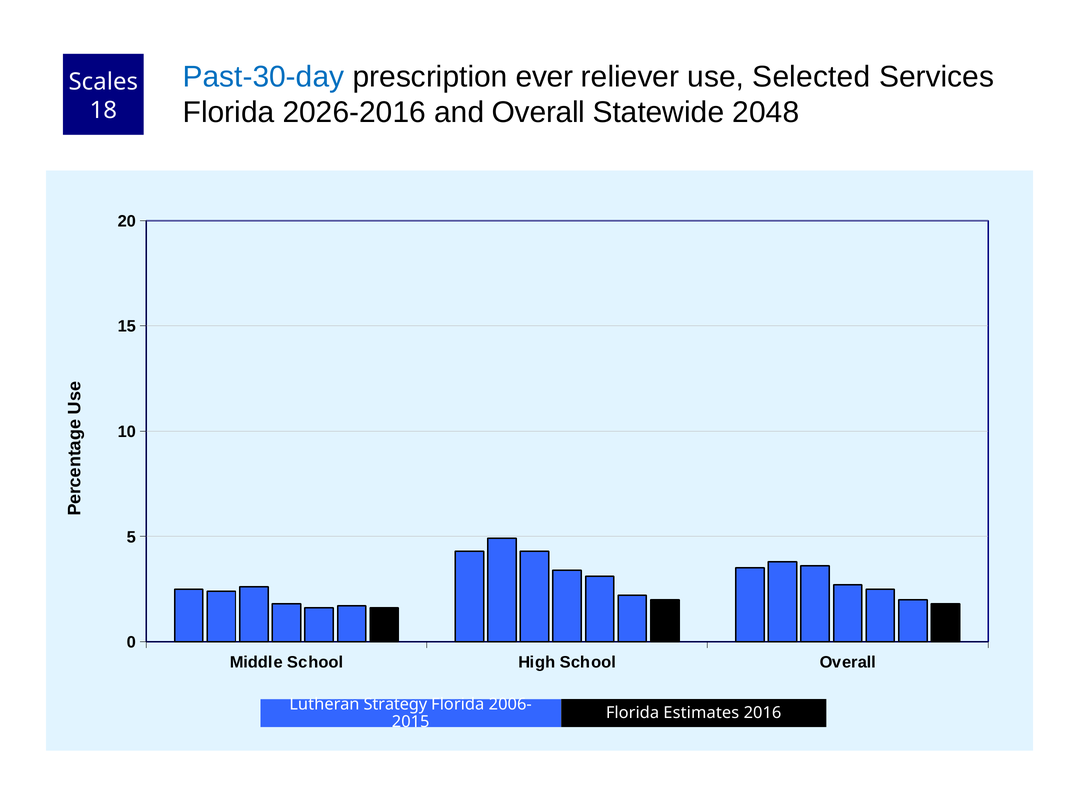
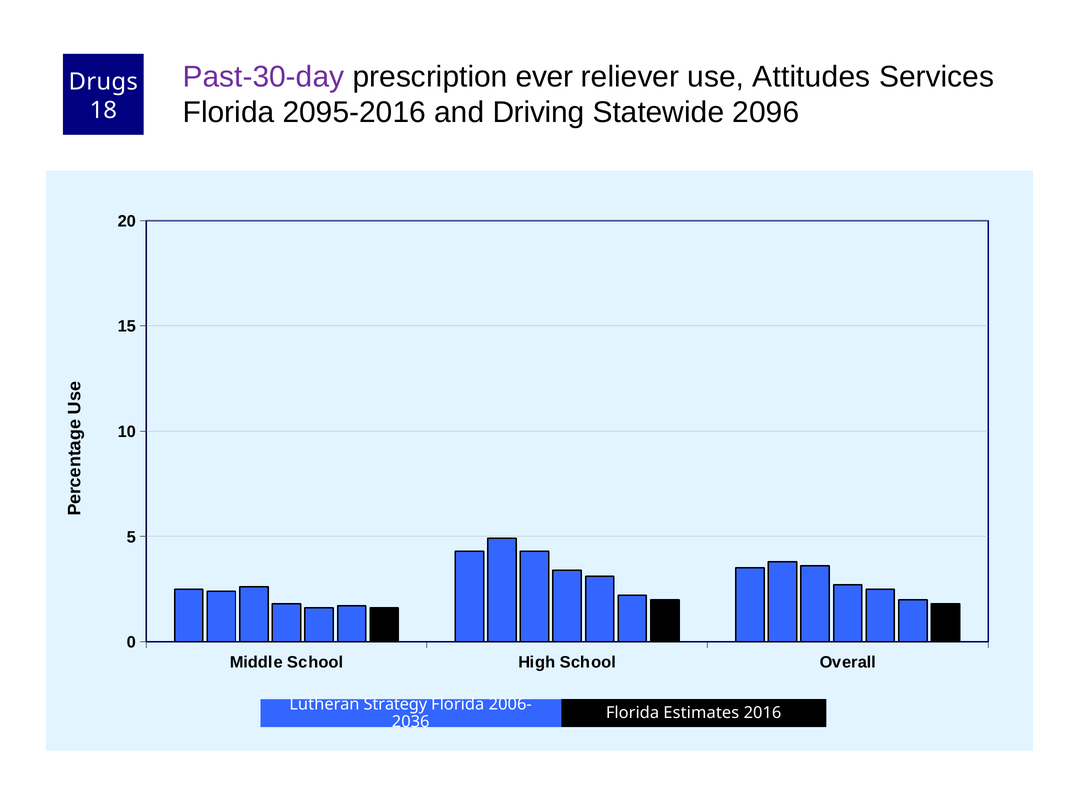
Past-30-day colour: blue -> purple (264, 77)
Selected: Selected -> Attitudes (811, 77)
Scales: Scales -> Drugs (103, 82)
2026-2016: 2026-2016 -> 2095-2016 (354, 113)
and Overall: Overall -> Driving (538, 113)
2048: 2048 -> 2096 (766, 113)
2015: 2015 -> 2036 (411, 722)
